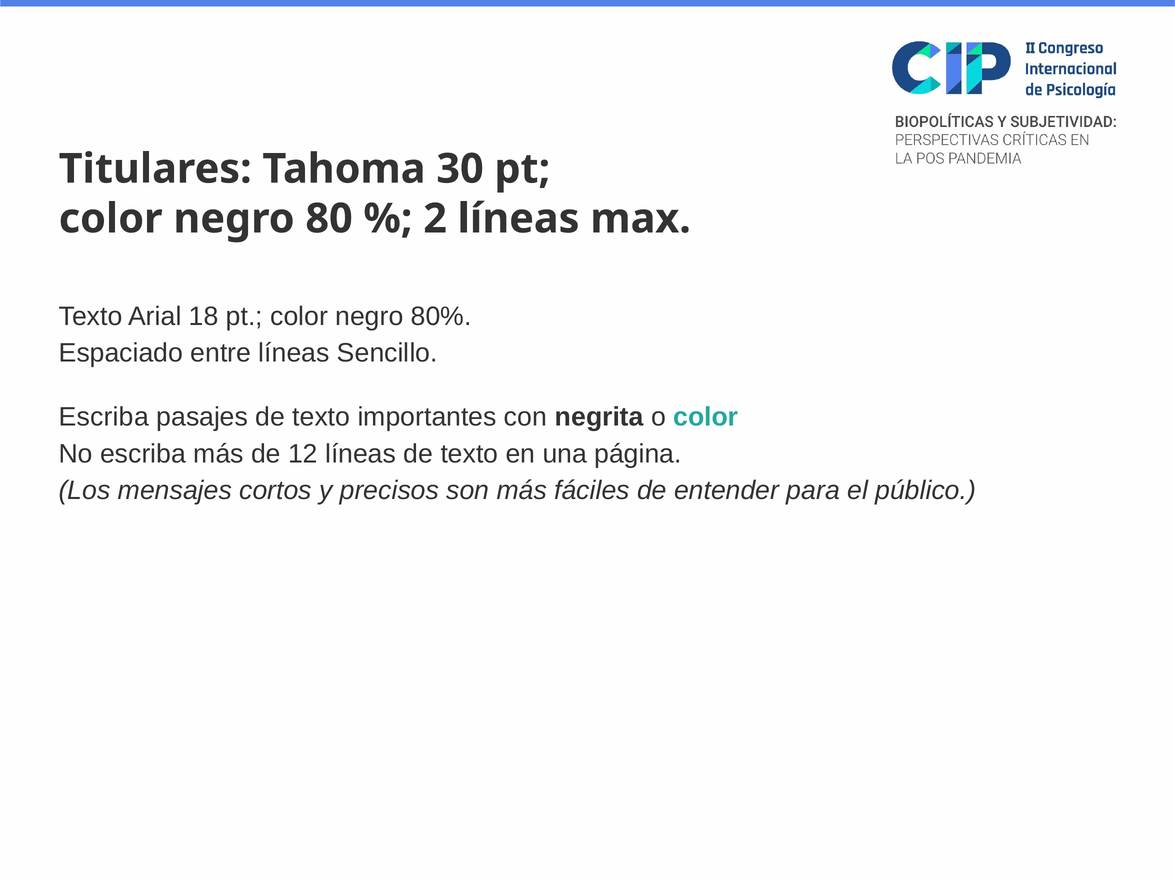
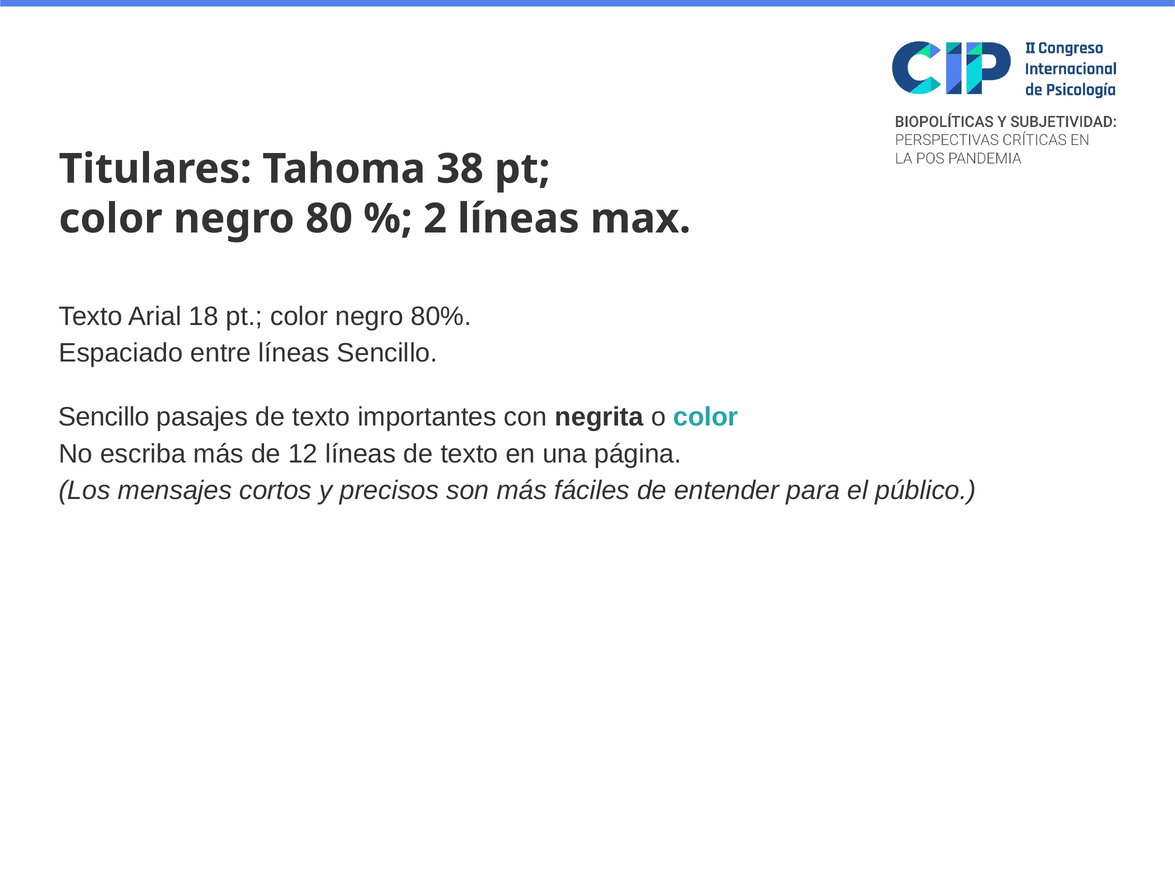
30: 30 -> 38 (460, 169)
Escriba: Escriba -> Sencillo (104, 417)
